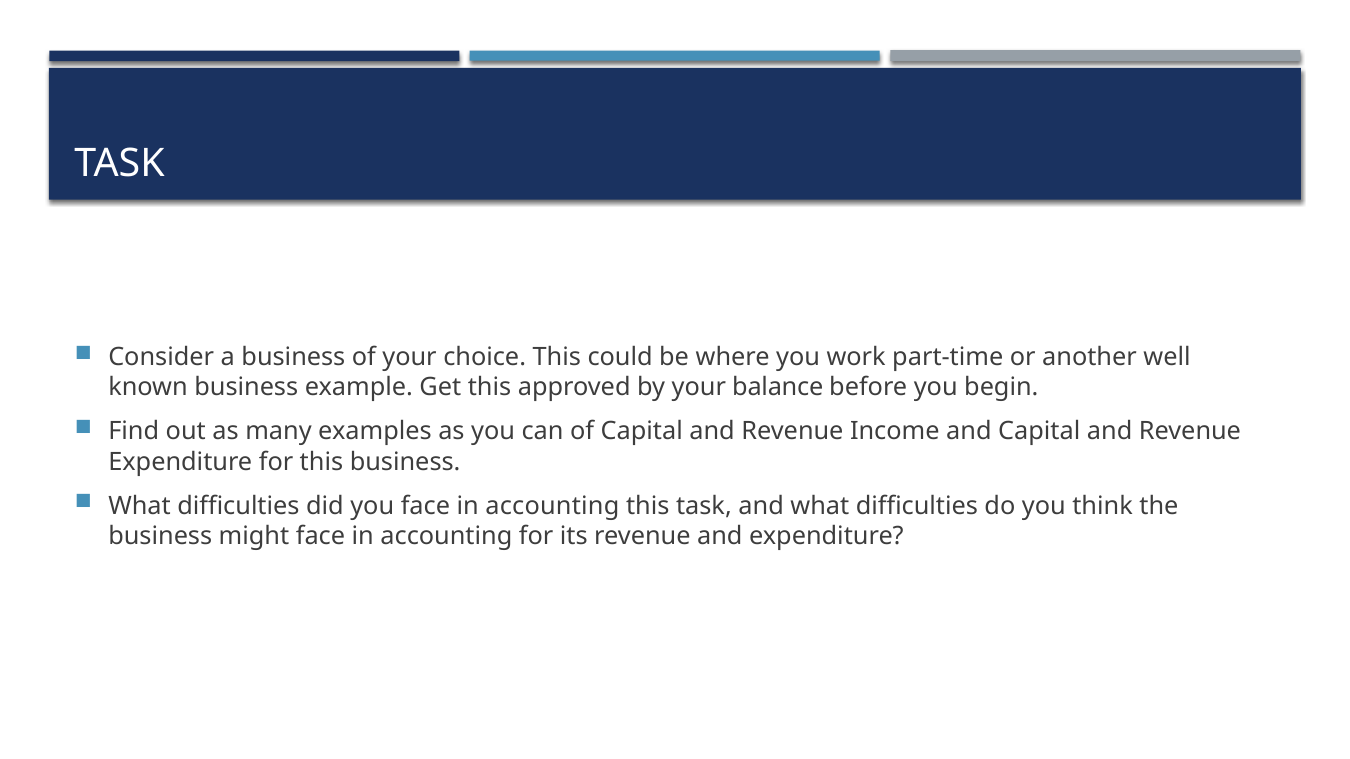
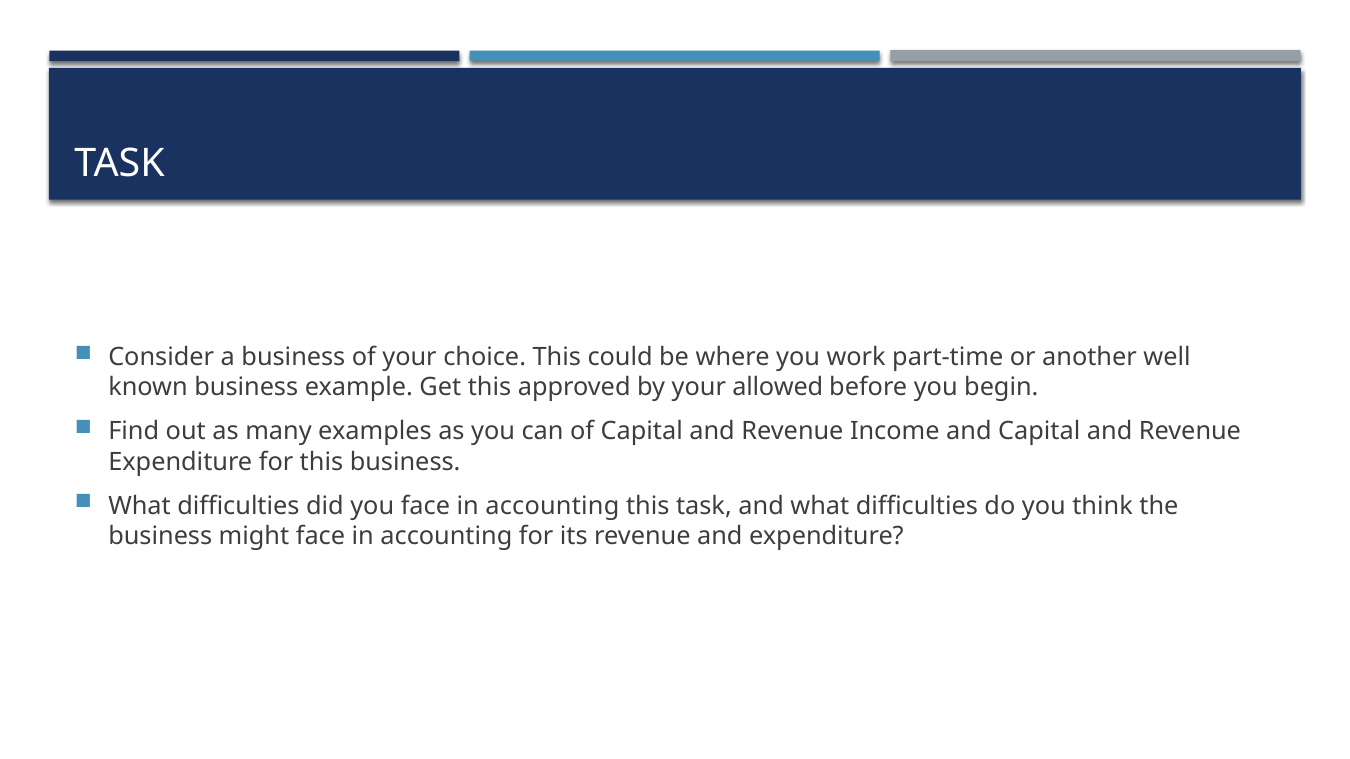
balance: balance -> allowed (778, 388)
